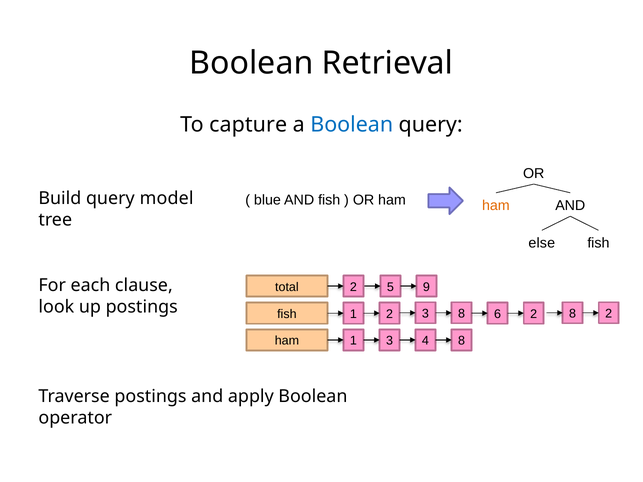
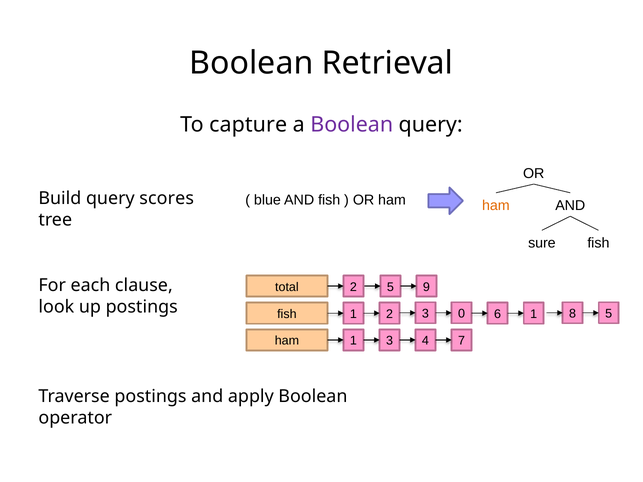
Boolean colour: blue -> purple (352, 125)
model: model -> scores (167, 198)
else: else -> sure (542, 243)
3 8: 8 -> 0 (461, 314)
6 2: 2 -> 1 (534, 314)
8 2: 2 -> 5 (609, 314)
4 8: 8 -> 7 (461, 341)
